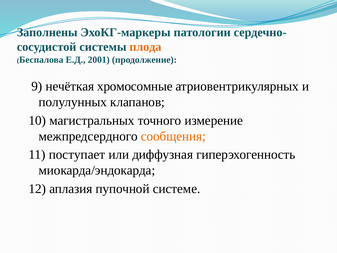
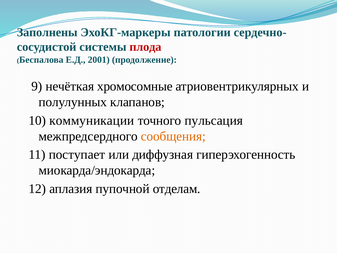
плода colour: orange -> red (145, 47)
магистральных: магистральных -> коммуникации (92, 120)
измерение: измерение -> пульсация (214, 120)
системе: системе -> отделам (177, 189)
